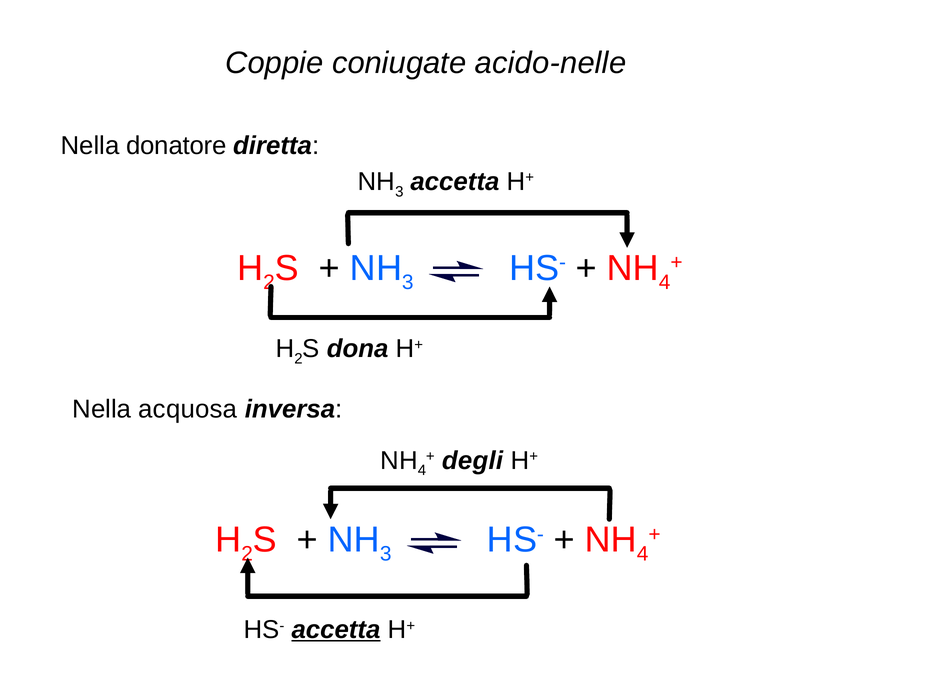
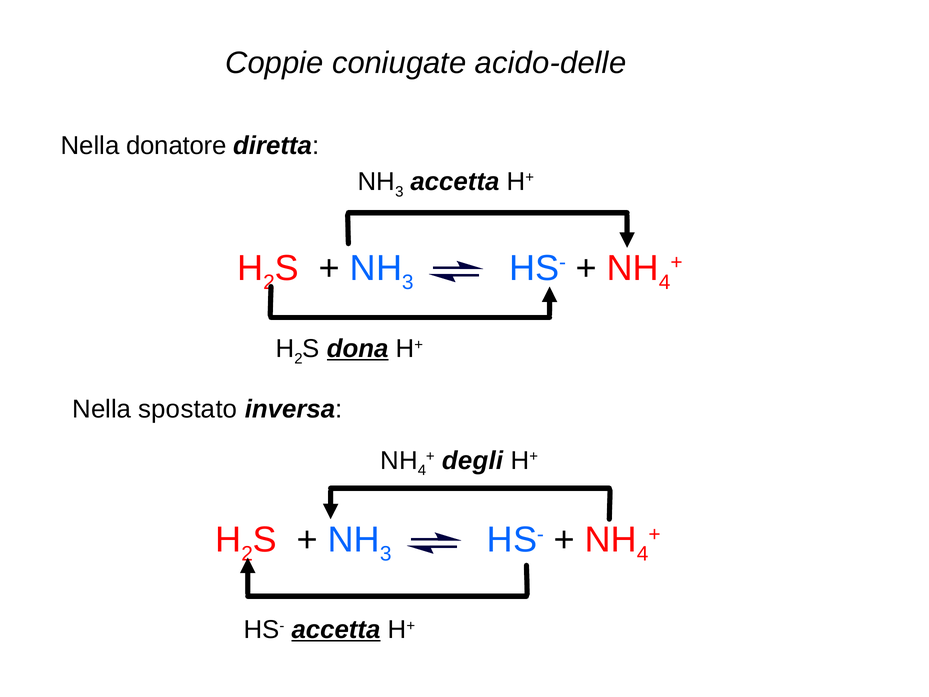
acido-nelle: acido-nelle -> acido-delle (551, 63)
dona underline: none -> present (358, 349)
acquosa: acquosa -> spostato (188, 409)
